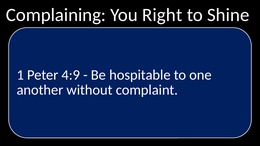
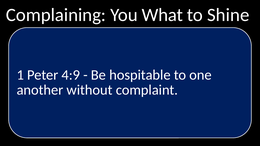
Right: Right -> What (162, 15)
